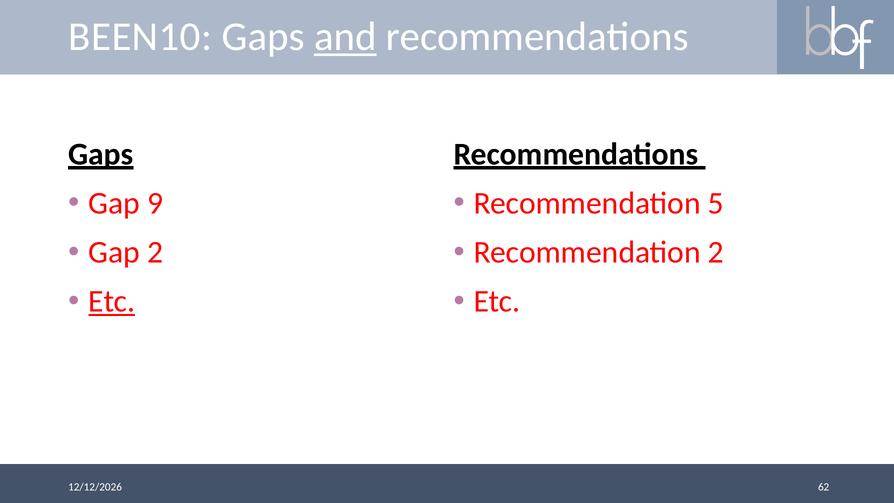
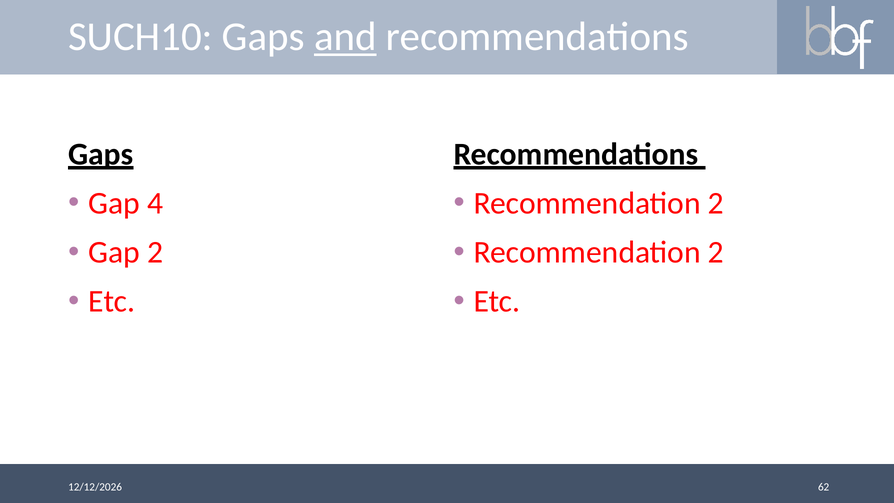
BEEN10: BEEN10 -> SUCH10 (140, 37)
9: 9 -> 4 (155, 203)
5: 5 -> 2 (716, 203)
Etc underline: present -> none (112, 301)
